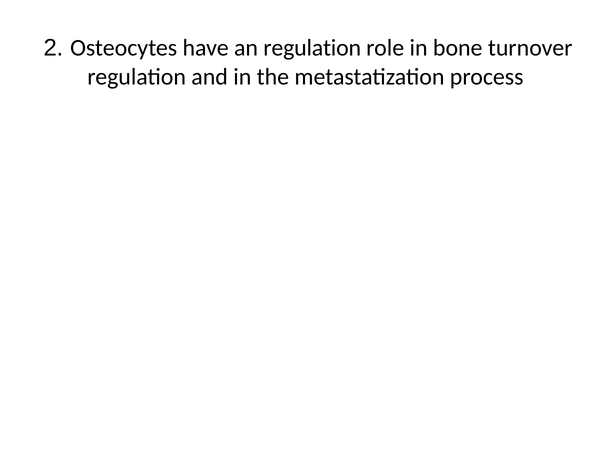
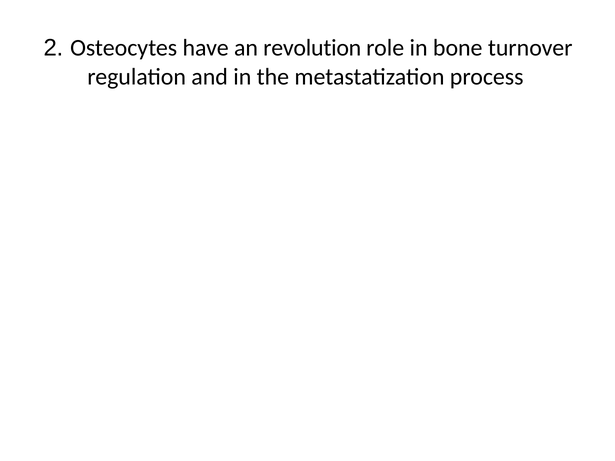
an regulation: regulation -> revolution (312, 48)
